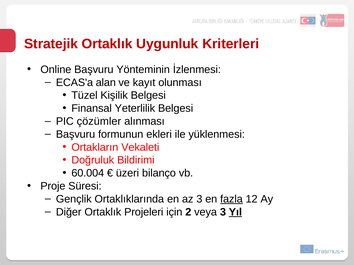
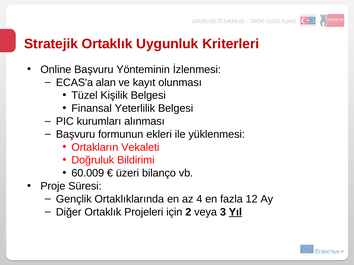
çözümler: çözümler -> kurumları (99, 122)
60.004: 60.004 -> 60.009 (88, 173)
az 3: 3 -> 4 (199, 199)
fazla underline: present -> none (231, 199)
